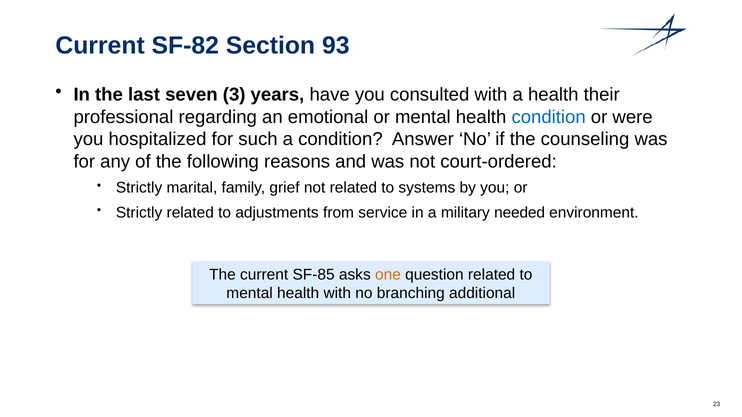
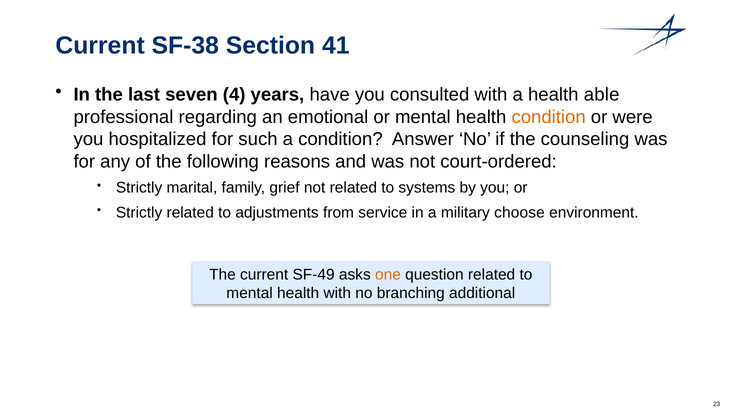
SF-82: SF-82 -> SF-38 (185, 46)
93: 93 -> 41 (336, 46)
3: 3 -> 4 (234, 95)
their: their -> able (602, 95)
condition colour: blue -> orange (549, 117)
needed: needed -> choose (519, 213)
SF-85: SF-85 -> SF-49 (314, 275)
